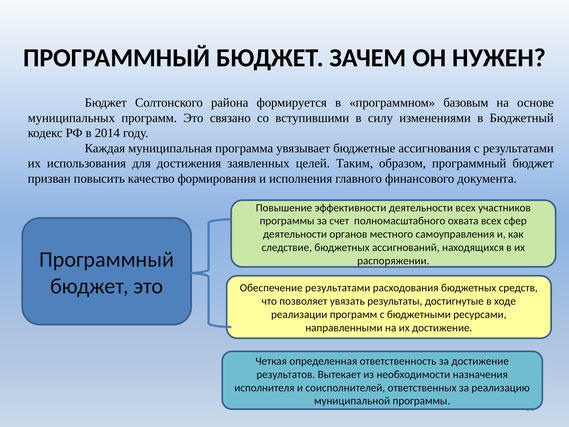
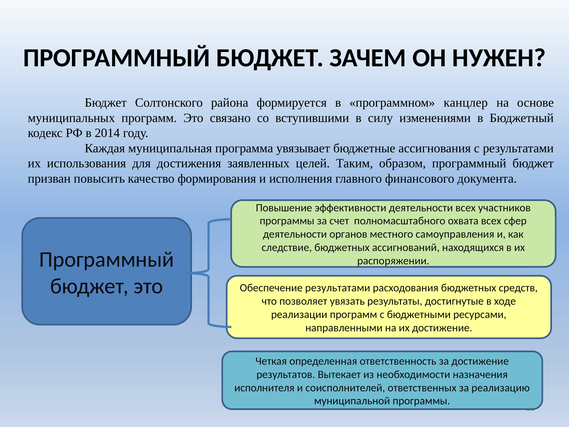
базовым: базовым -> канцлер (466, 103)
